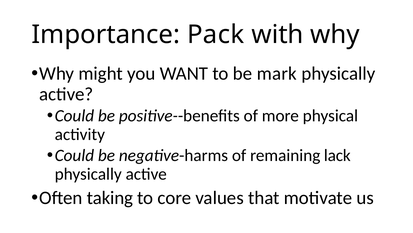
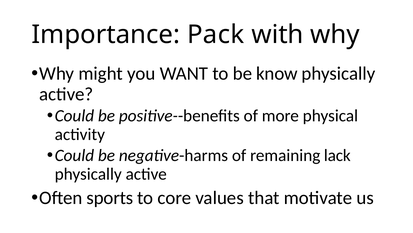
mark: mark -> know (277, 73)
taking: taking -> sports (110, 197)
